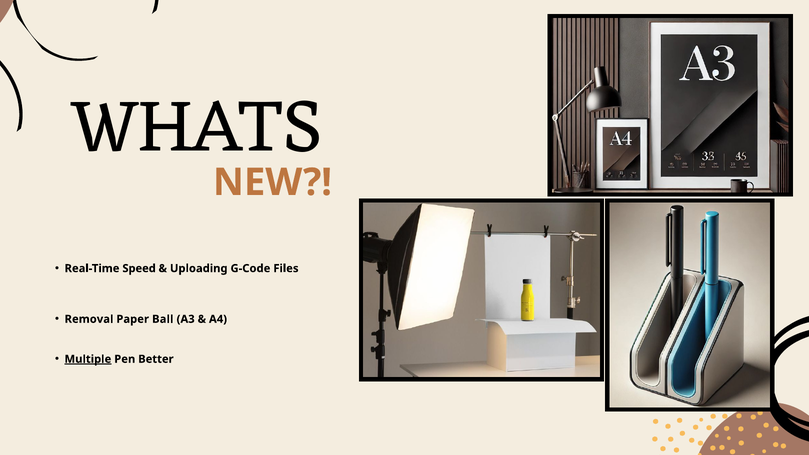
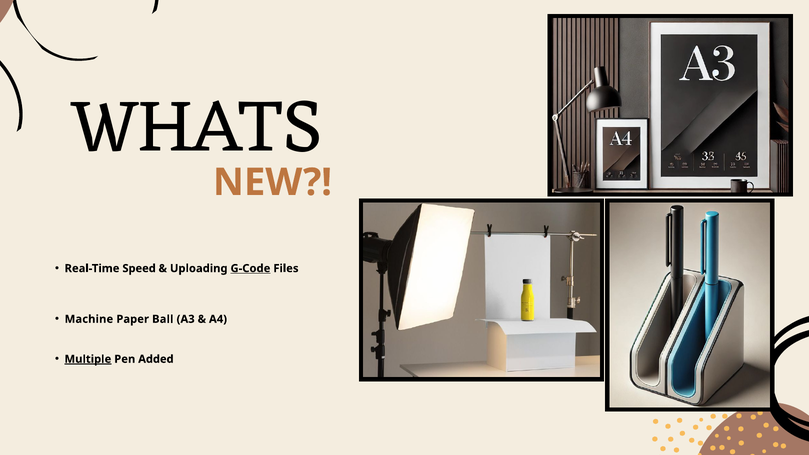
G-Code underline: none -> present (250, 268)
Removal: Removal -> Machine (89, 319)
Better: Better -> Added (156, 359)
